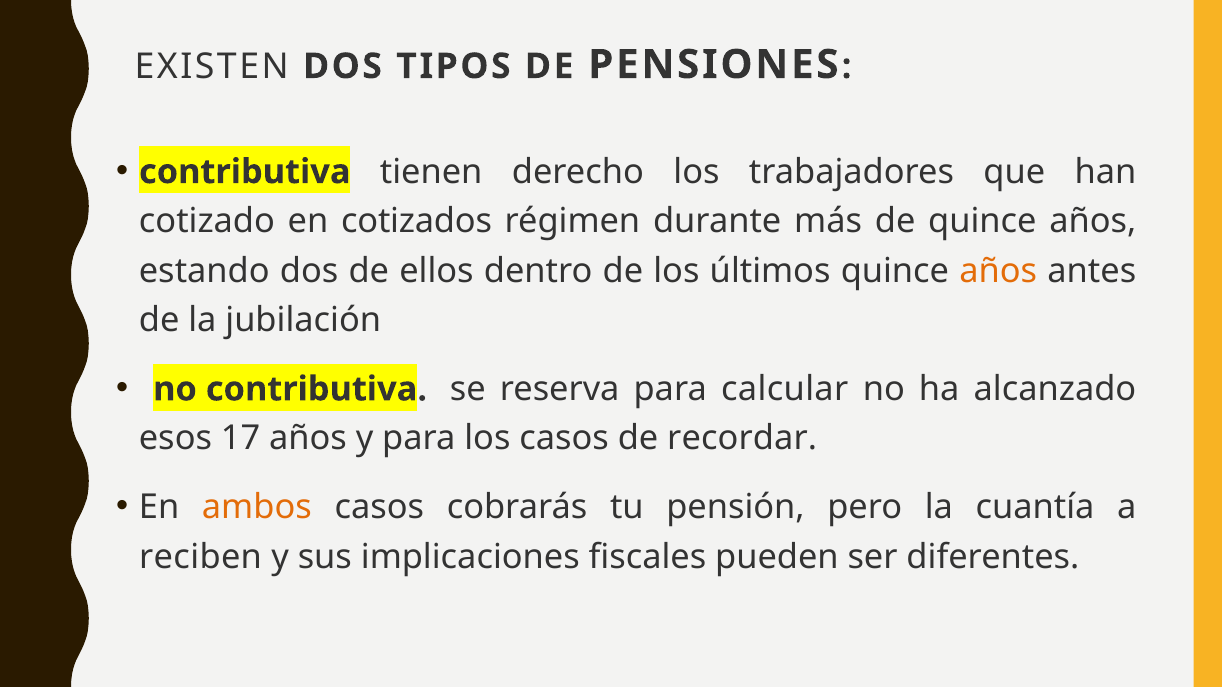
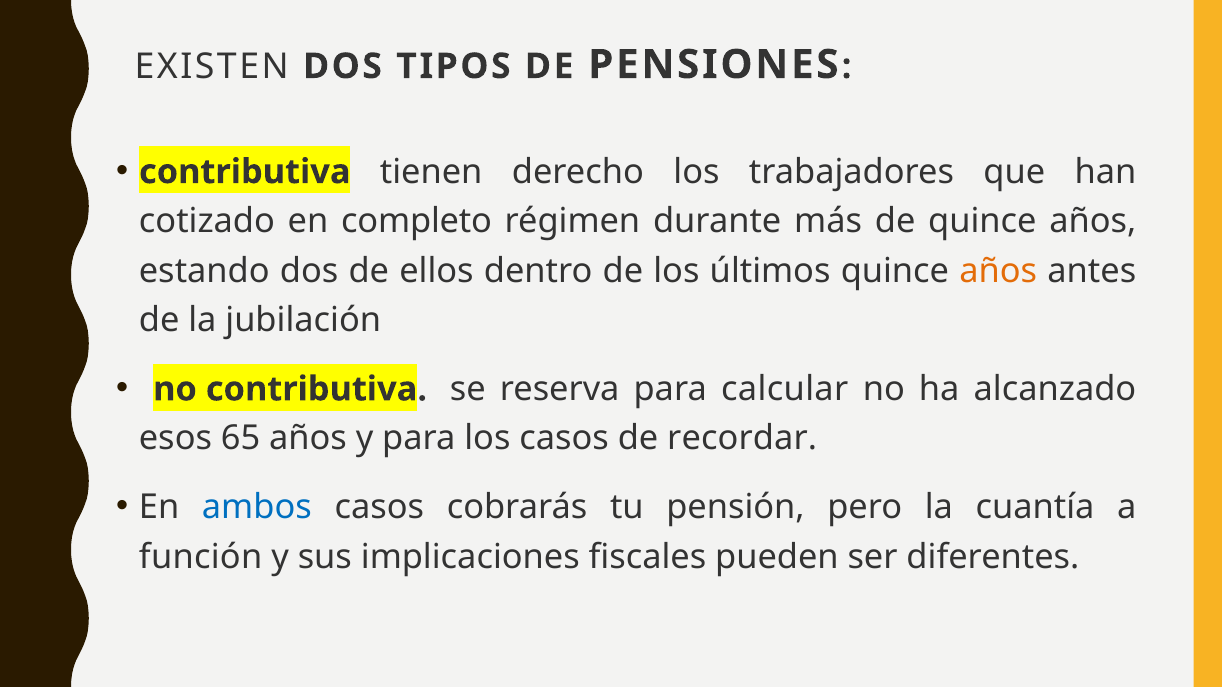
cotizados: cotizados -> completo (417, 221)
17: 17 -> 65 (241, 439)
ambos colour: orange -> blue (257, 508)
reciben: reciben -> función (201, 557)
